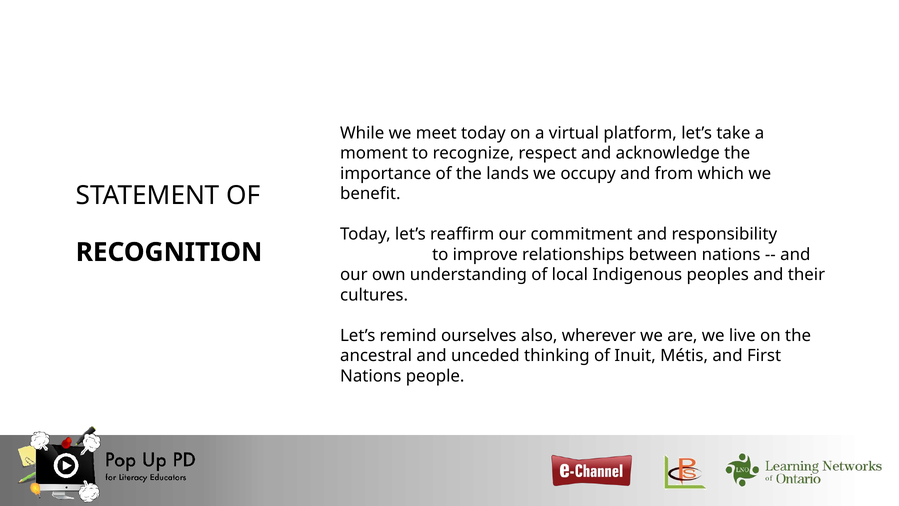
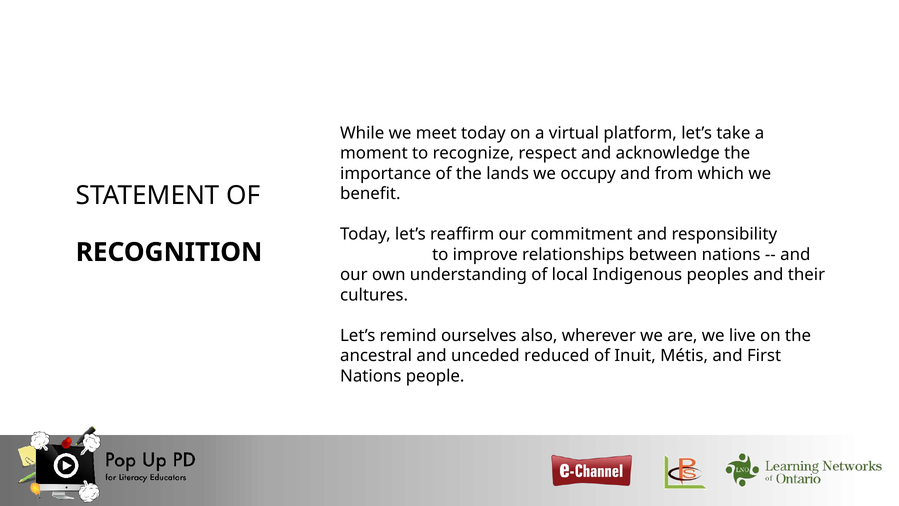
thinking: thinking -> reduced (557, 355)
